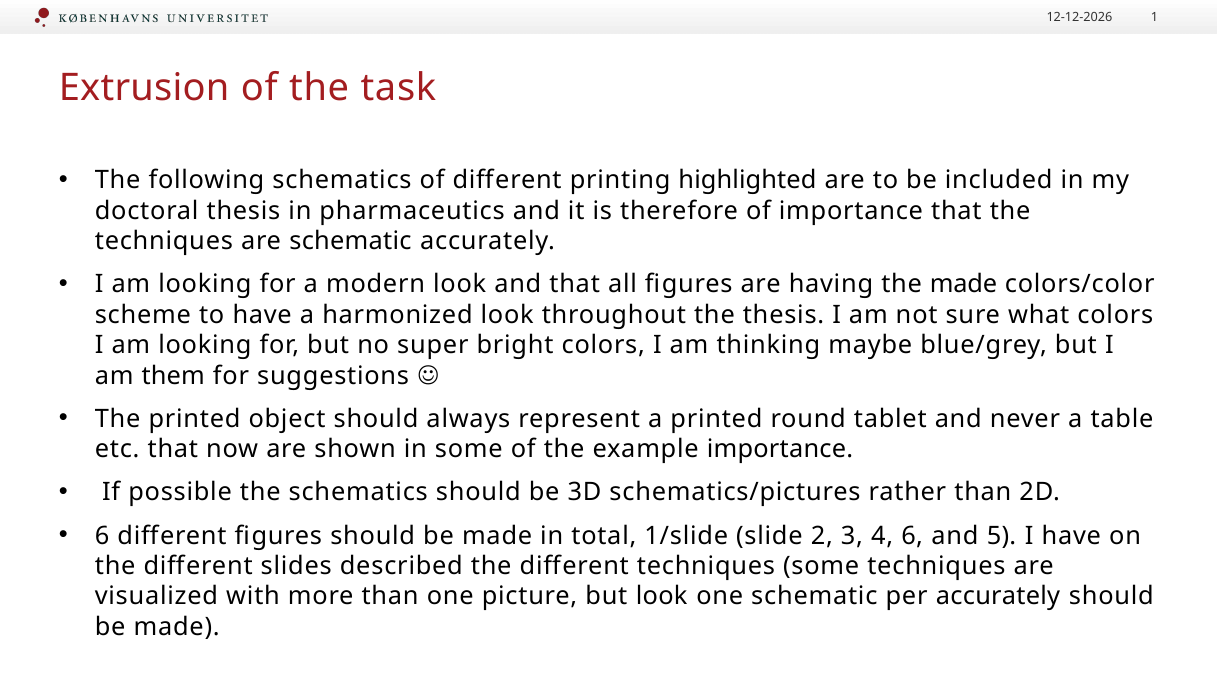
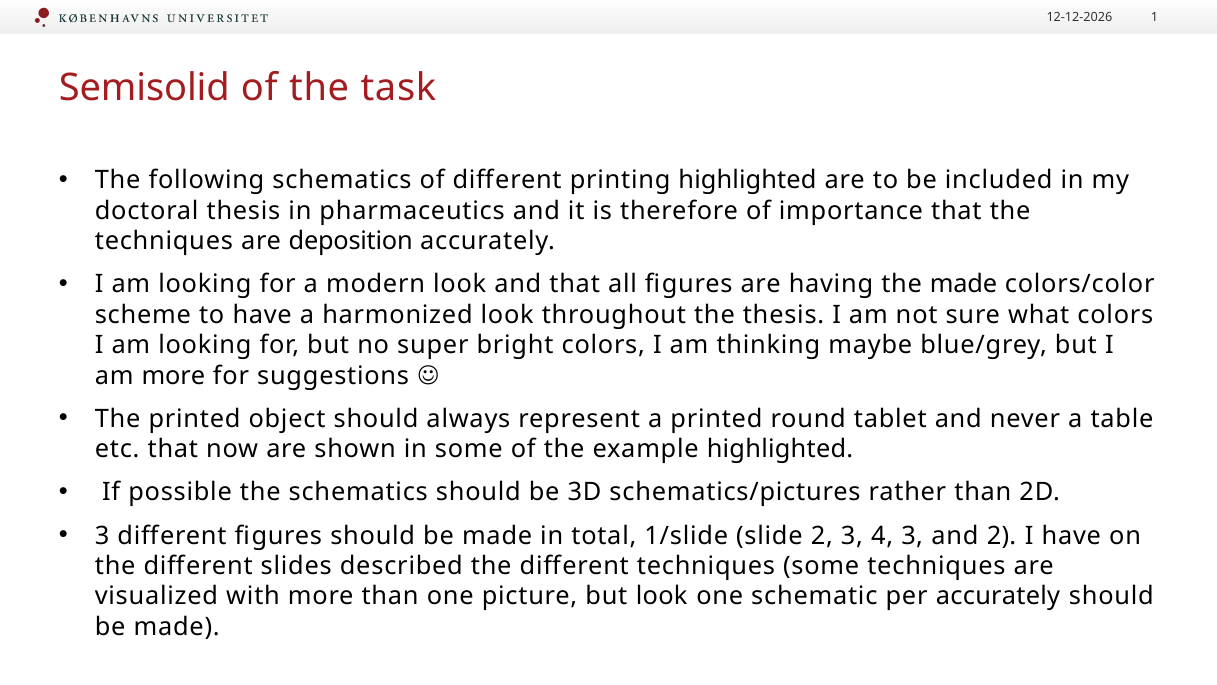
Extrusion: Extrusion -> Semisolid (144, 87)
are schematic: schematic -> deposition (351, 241)
am them: them -> more (173, 376)
example importance: importance -> highlighted (780, 449)
6: 6 -> 3 (102, 535)
4 6: 6 -> 3 (912, 535)
and 5: 5 -> 2 (1002, 535)
